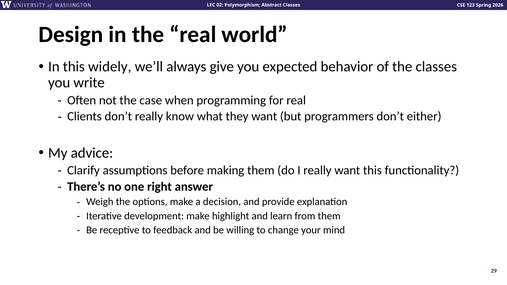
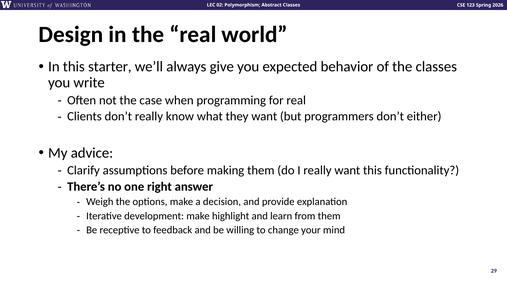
widely: widely -> starter (110, 67)
